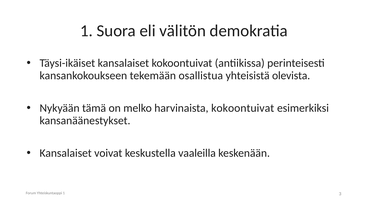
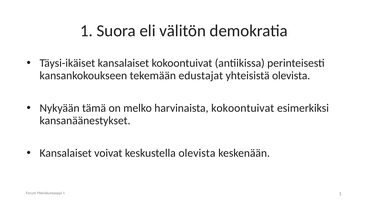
osallistua: osallistua -> edustajat (201, 76)
keskustella vaaleilla: vaaleilla -> olevista (197, 153)
